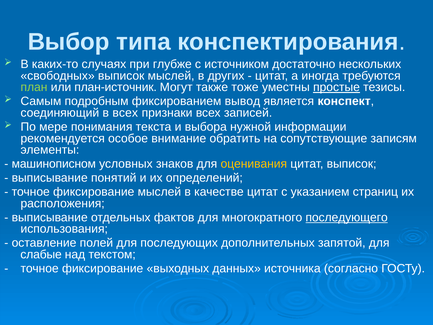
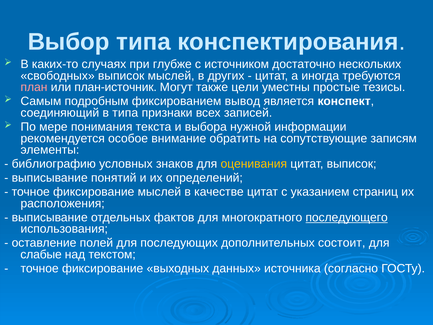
план colour: light green -> pink (34, 87)
тоже: тоже -> цели (245, 87)
простые underline: present -> none (337, 87)
в всех: всех -> типа (125, 113)
машинописном: машинописном -> библиографию (54, 164)
запятой: запятой -> состоит (342, 243)
